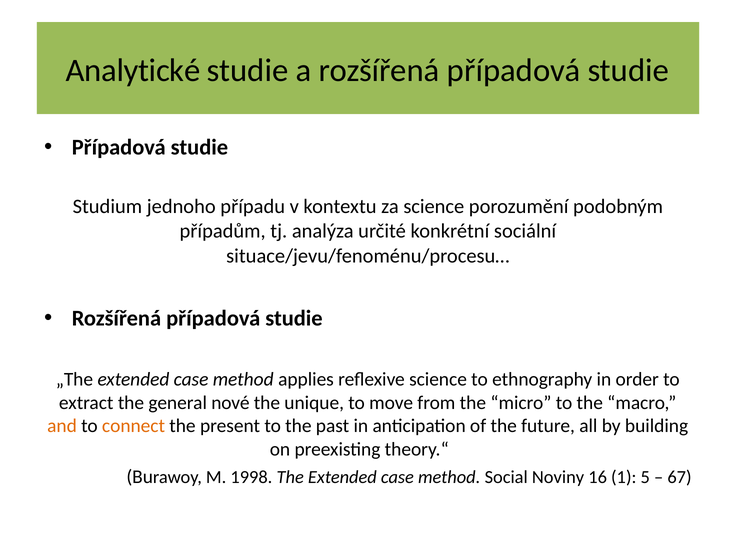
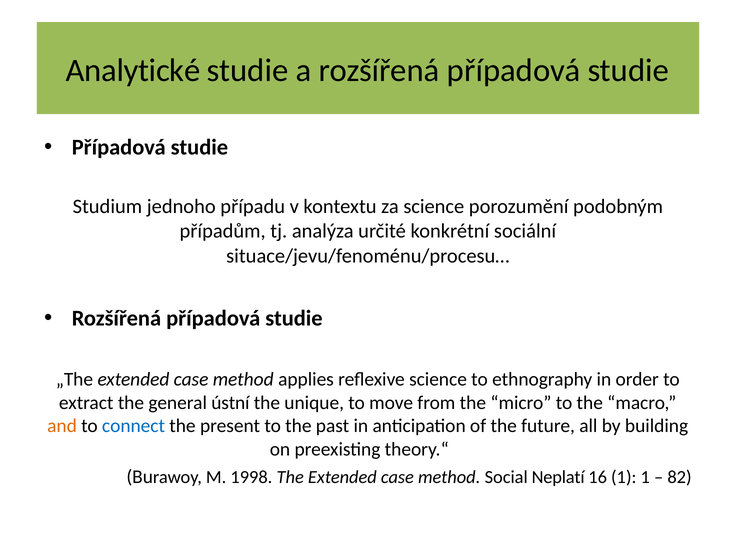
nové: nové -> ústní (230, 403)
connect colour: orange -> blue (134, 426)
Noviny: Noviny -> Neplatí (558, 477)
1 5: 5 -> 1 (645, 477)
67: 67 -> 82 (680, 477)
